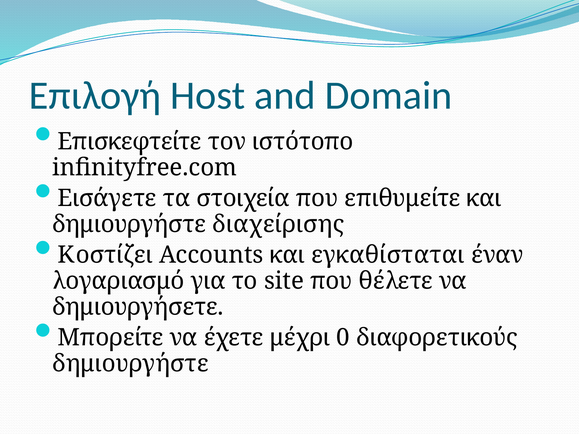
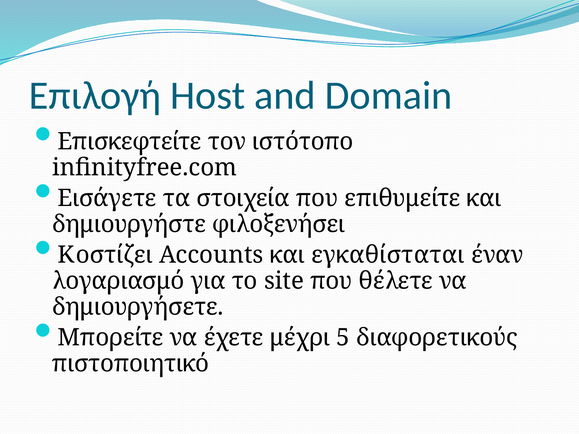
διαχείρισης: διαχείρισης -> φιλοξενήσει (279, 224)
0: 0 -> 5 (343, 338)
δημιουργήστε: δημιουργήστε -> πιστοποιητικό (131, 364)
